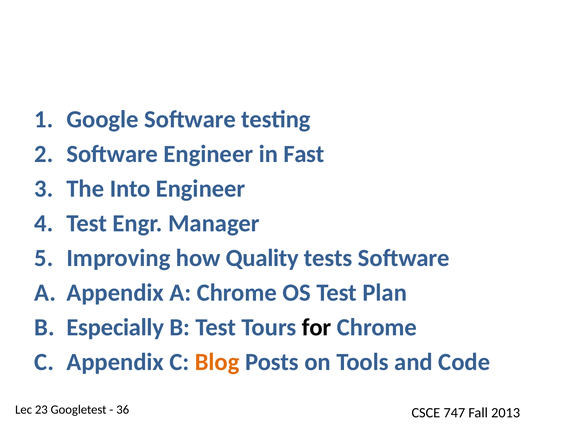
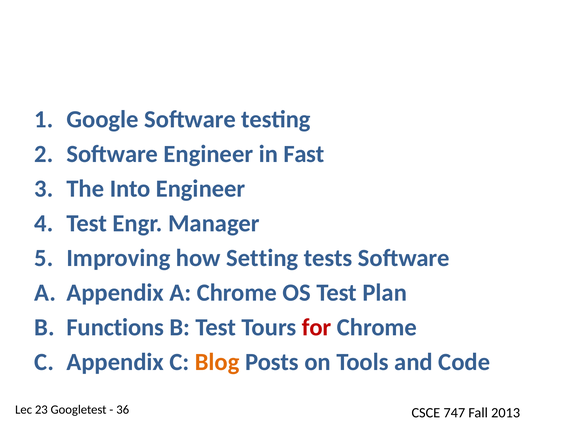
Quality: Quality -> Setting (262, 258)
Especially: Especially -> Functions (115, 327)
for colour: black -> red (317, 327)
